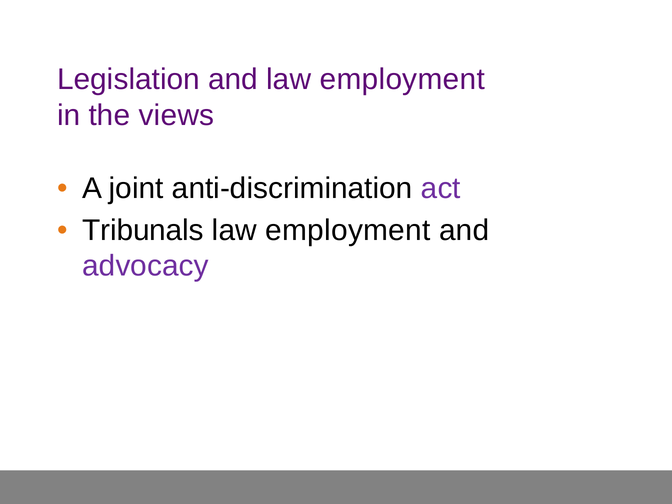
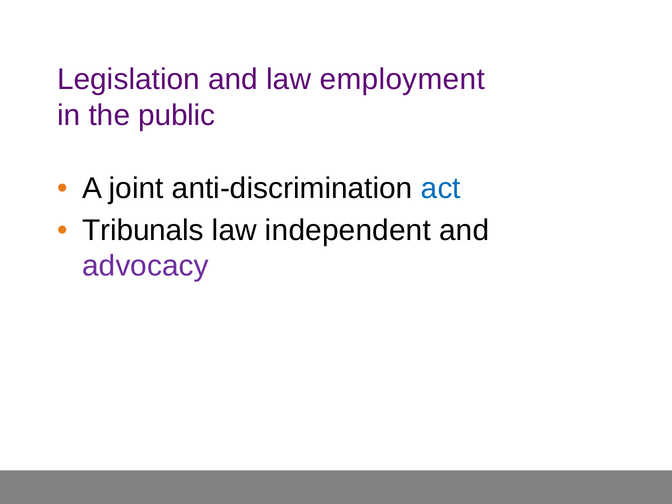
views: views -> public (177, 115)
act colour: purple -> blue (441, 188)
employment: employment -> independent (348, 230)
